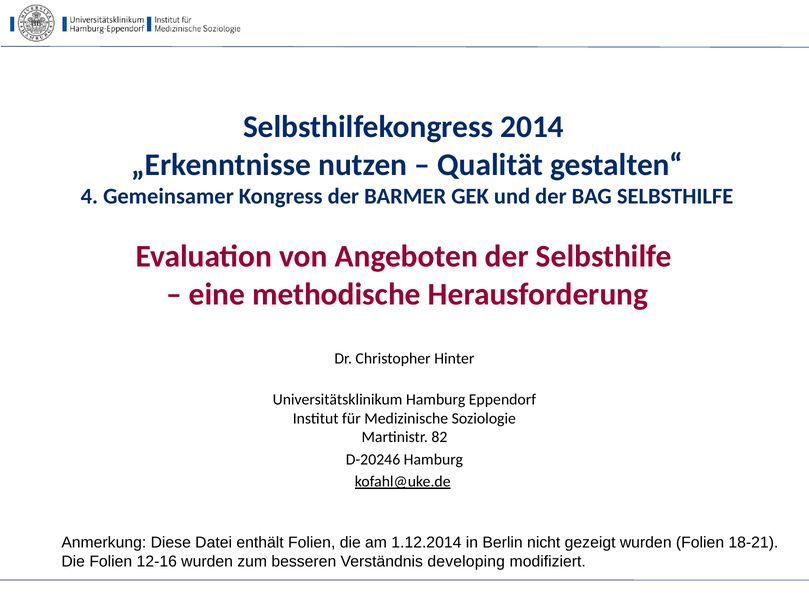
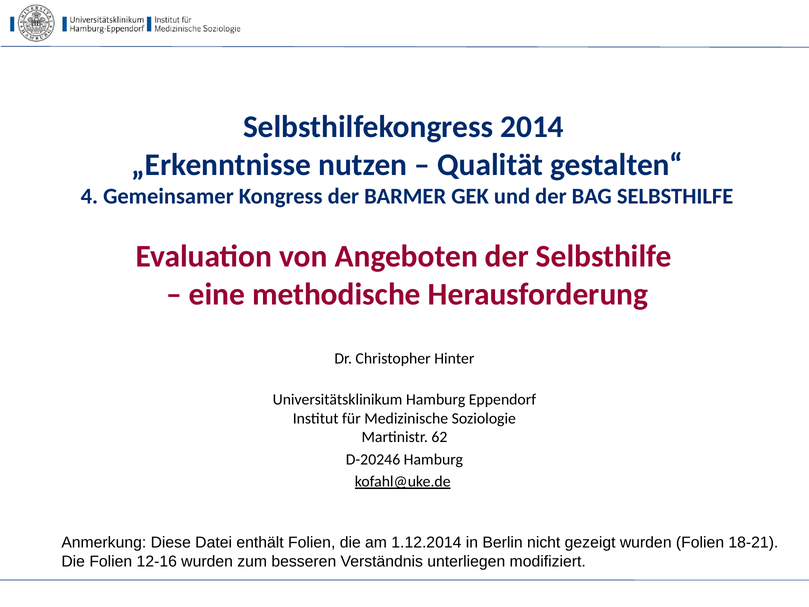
82: 82 -> 62 (439, 437)
developing: developing -> unterliegen (466, 561)
